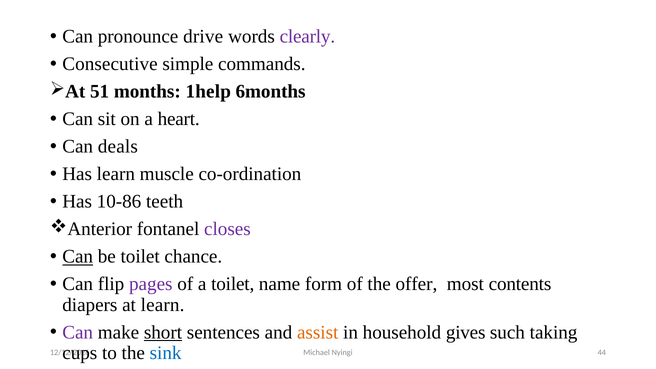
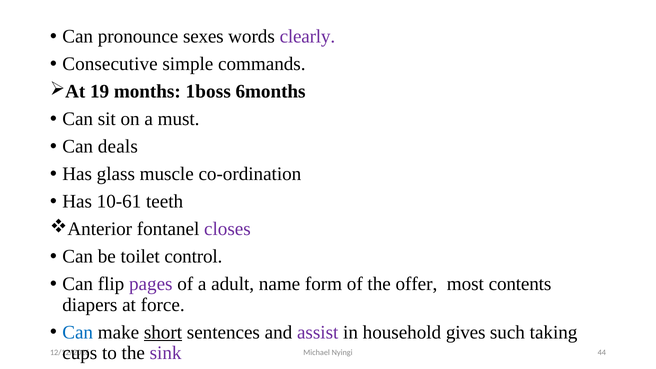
drive: drive -> sexes (203, 37)
51: 51 -> 19 (100, 92)
1help: 1help -> 1boss (208, 92)
heart: heart -> must (179, 119)
Has learn: learn -> glass (116, 174)
10-86: 10-86 -> 10-61 (119, 202)
Can underline: present -> none (78, 257)
chance: chance -> control (193, 257)
a toilet: toilet -> adult (233, 284)
at learn: learn -> force (163, 305)
Can colour: purple -> blue (78, 332)
assist colour: orange -> purple (318, 332)
sink colour: blue -> purple (166, 353)
